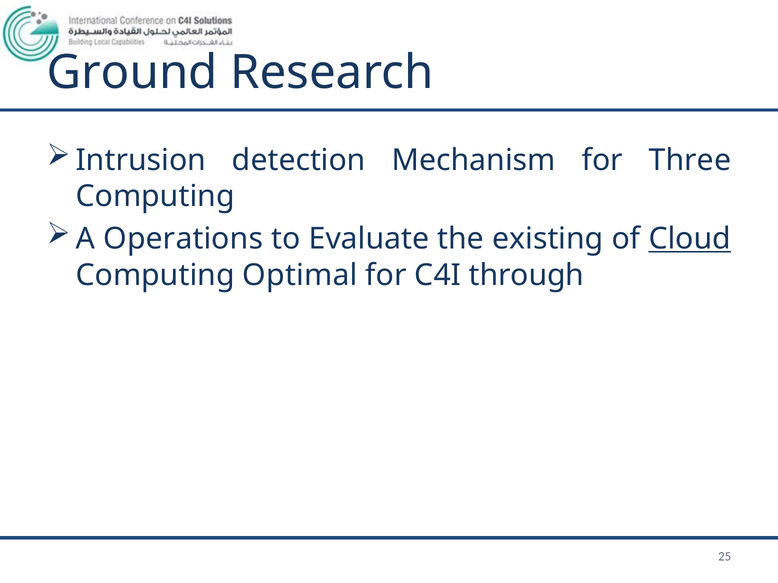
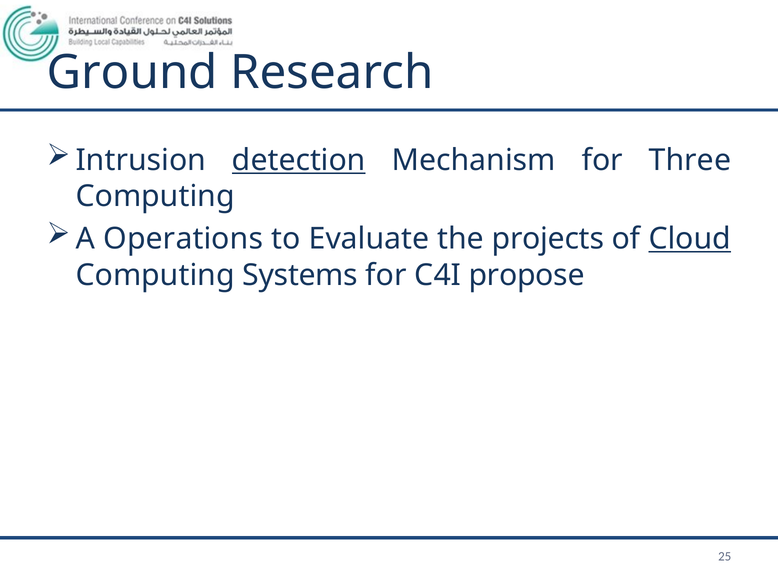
detection underline: none -> present (299, 160)
existing: existing -> projects (548, 239)
Optimal: Optimal -> Systems (300, 275)
through: through -> propose (527, 275)
